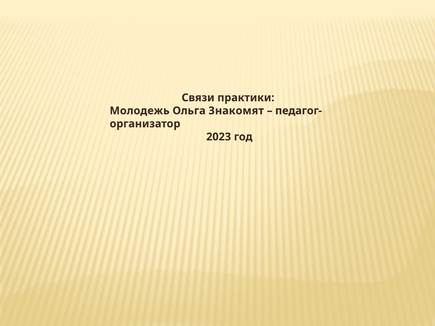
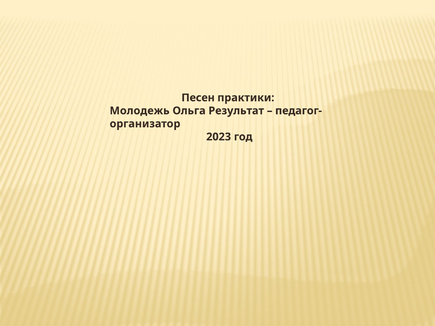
Связи: Связи -> Песен (198, 98)
Знакомят: Знакомят -> Результат (236, 111)
